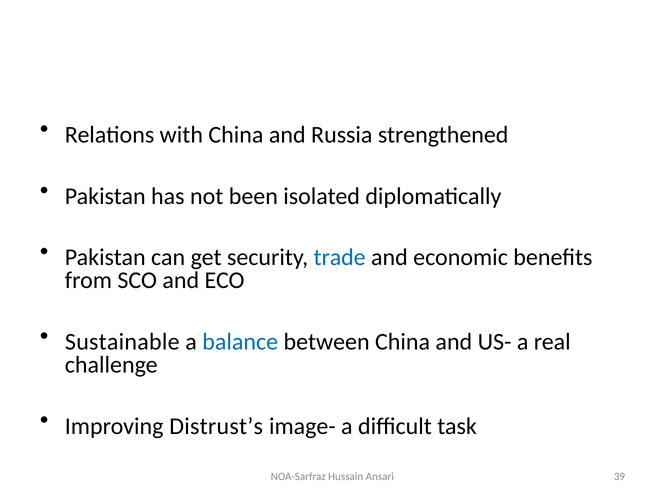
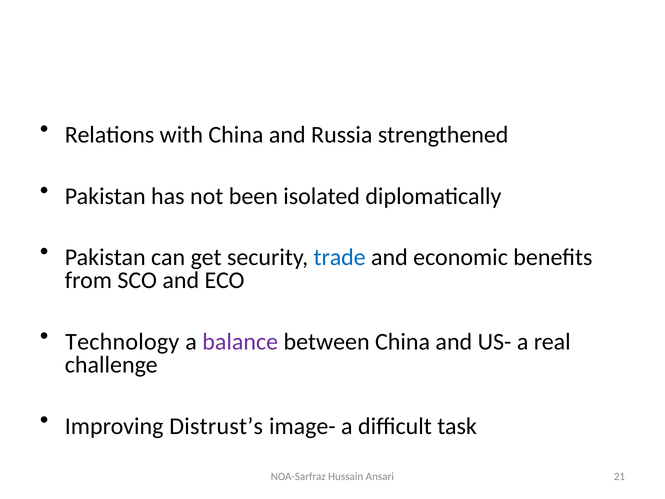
Sustainable: Sustainable -> Technology (122, 342)
balance colour: blue -> purple (240, 342)
39: 39 -> 21 (619, 476)
